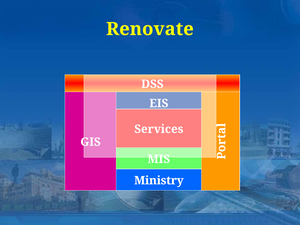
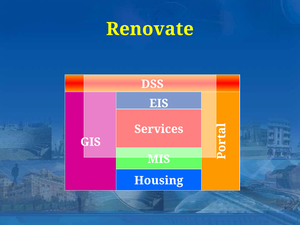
Ministry: Ministry -> Housing (159, 180)
